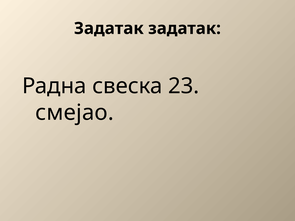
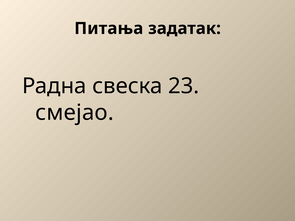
Задатак: Задатак -> Питања (109, 28)
